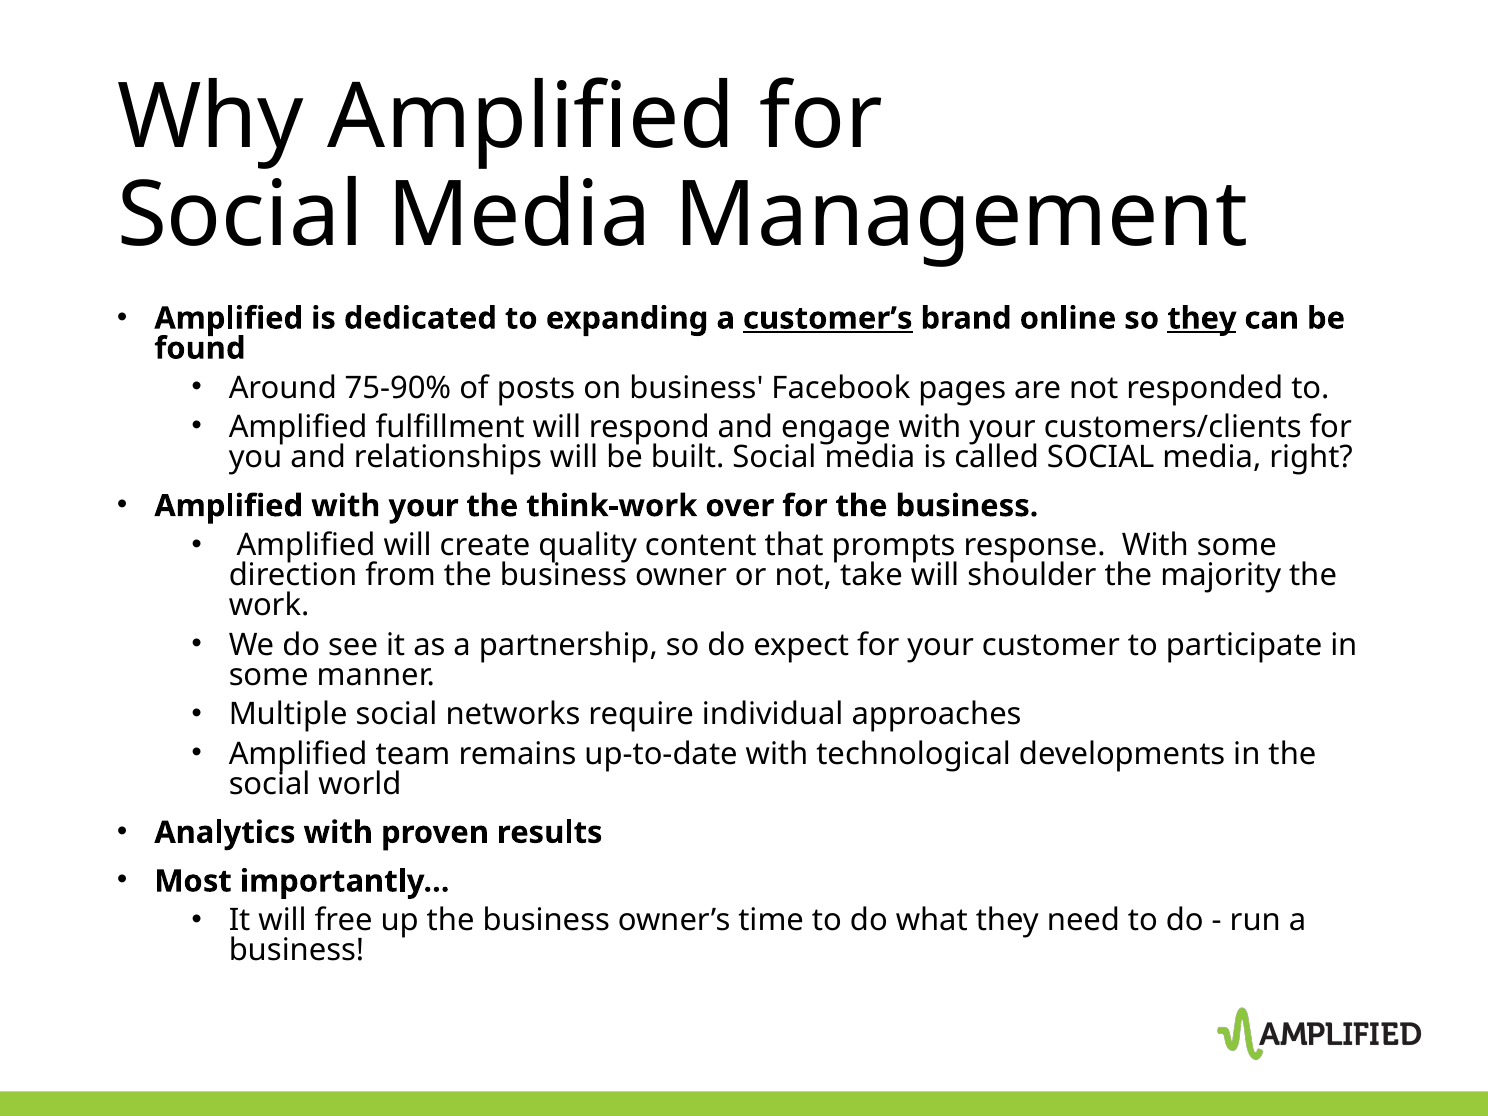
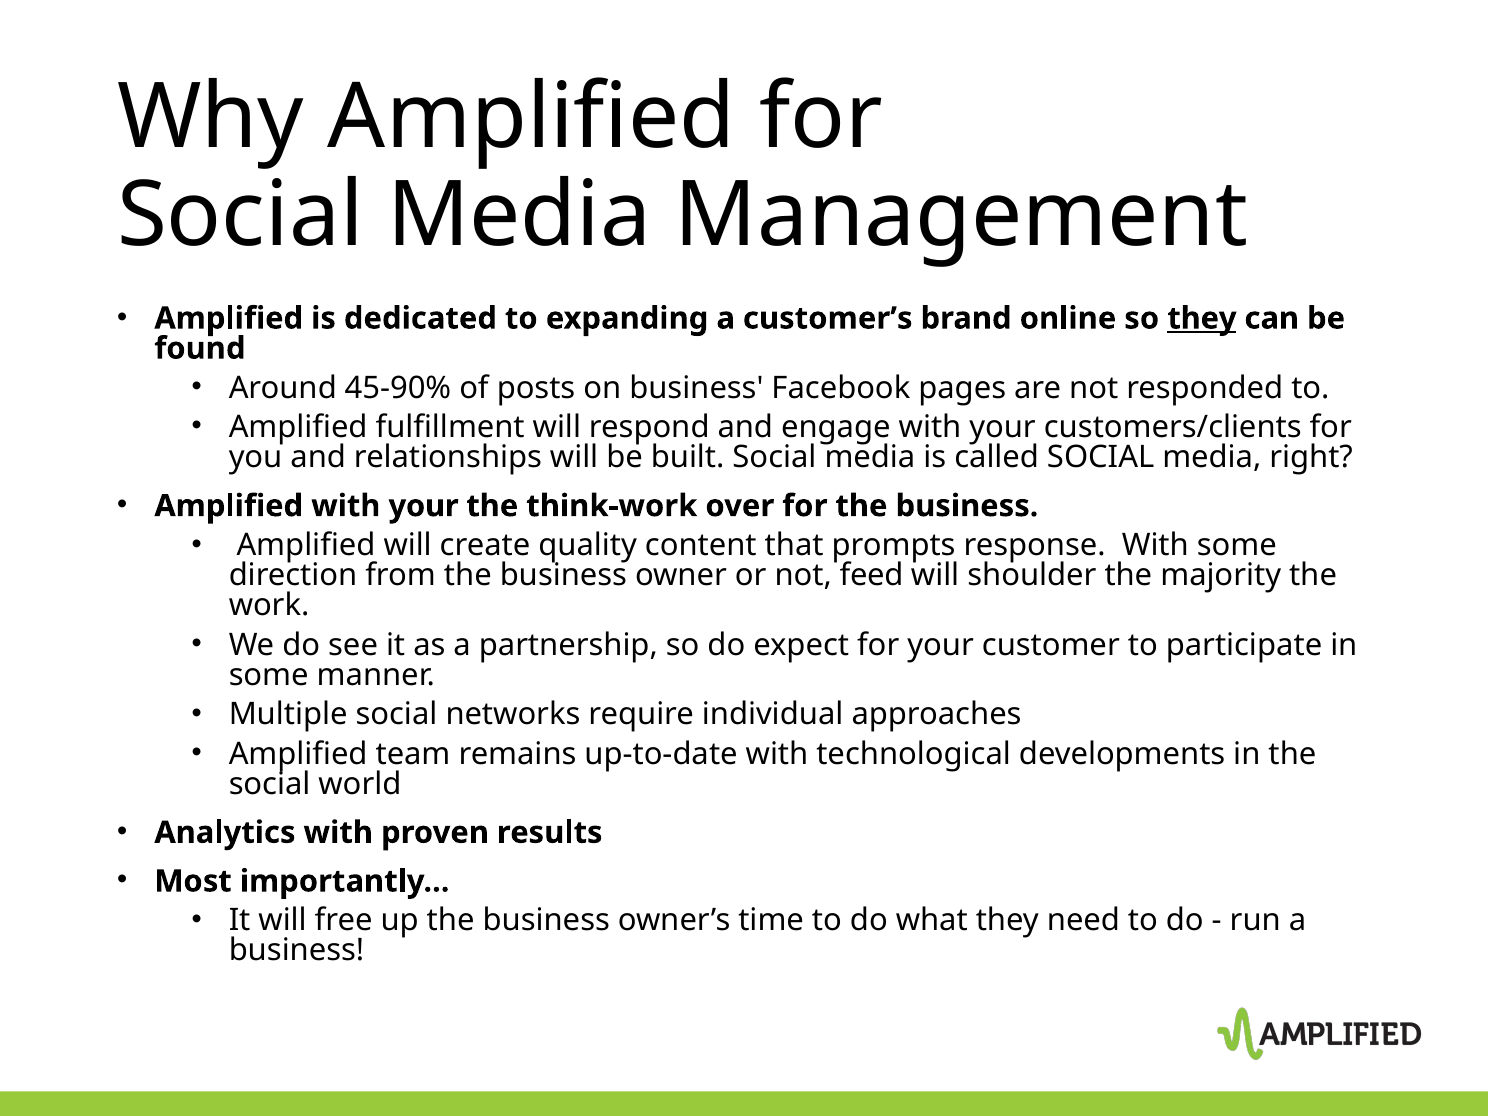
customer’s underline: present -> none (828, 318)
75-90%: 75-90% -> 45-90% (398, 388)
take: take -> feed (872, 575)
